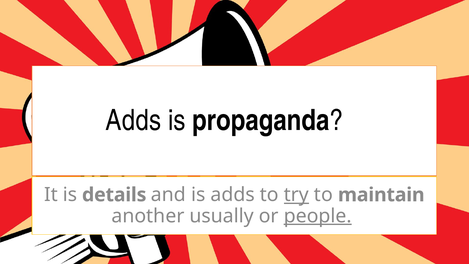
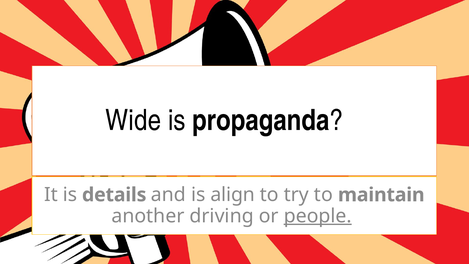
Adds: Adds -> Wide (133, 120)
is adds: adds -> align (233, 195)
try underline: present -> none (296, 195)
usually: usually -> driving (222, 216)
